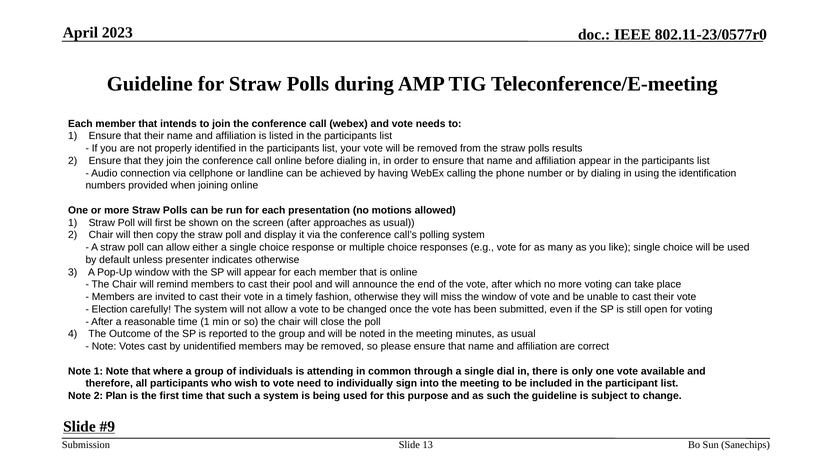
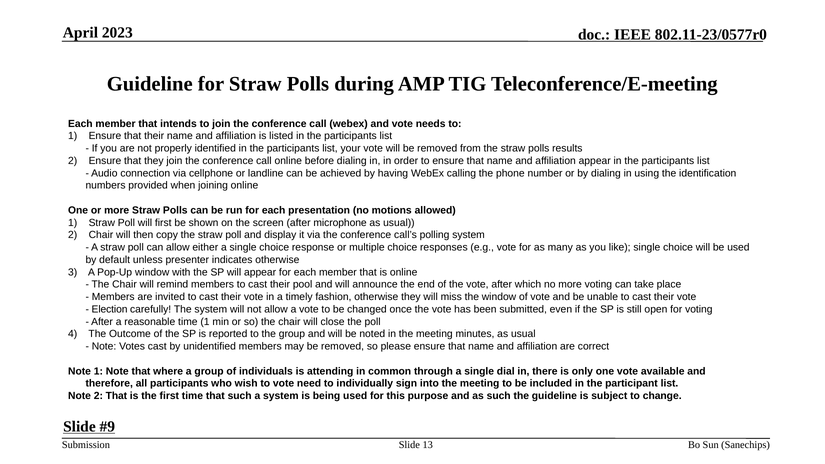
approaches: approaches -> microphone (340, 223)
2 Plan: Plan -> That (116, 396)
